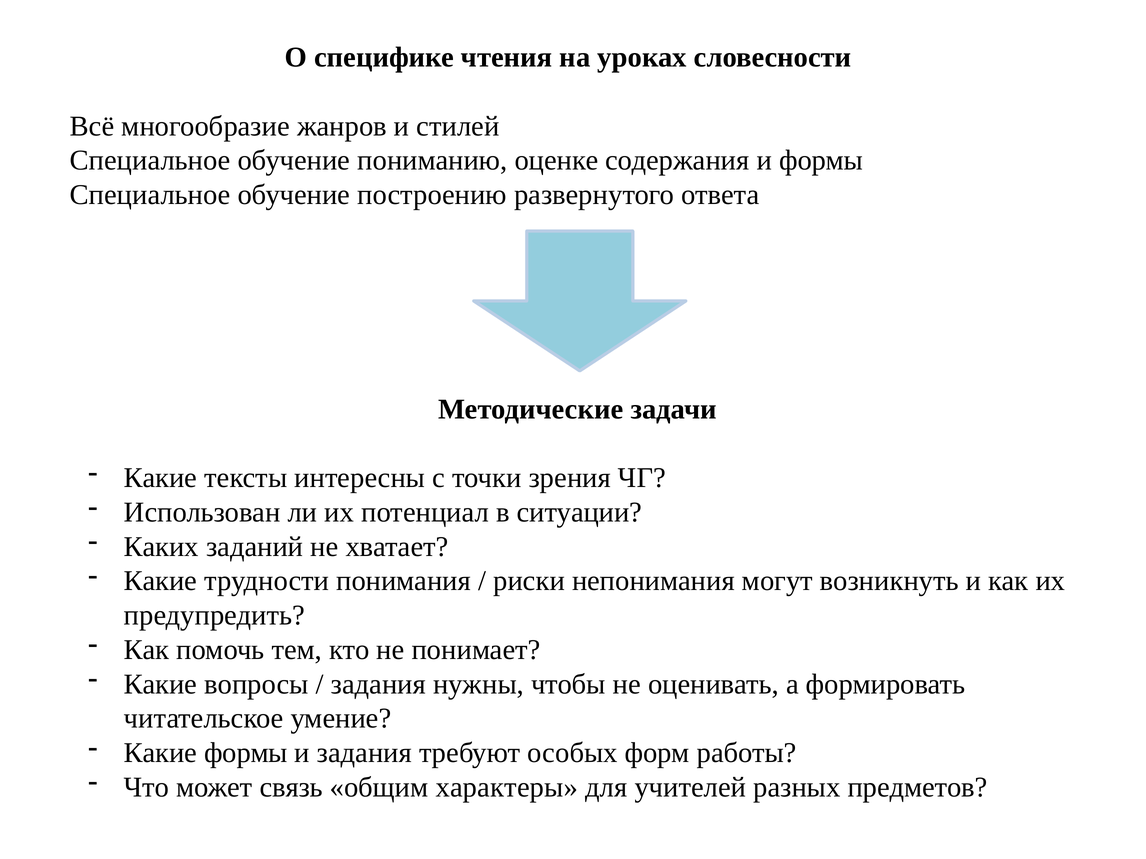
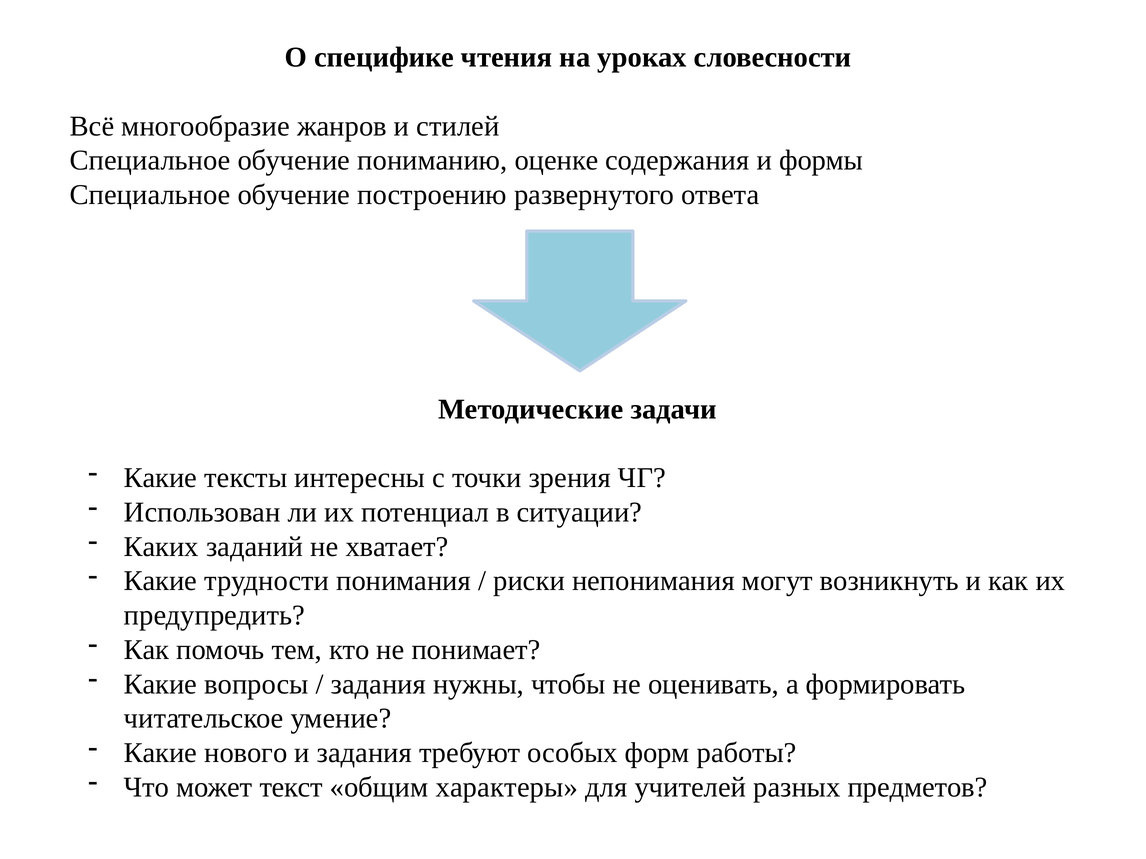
Какие формы: формы -> нового (246, 753)
связь: связь -> текст (291, 788)
